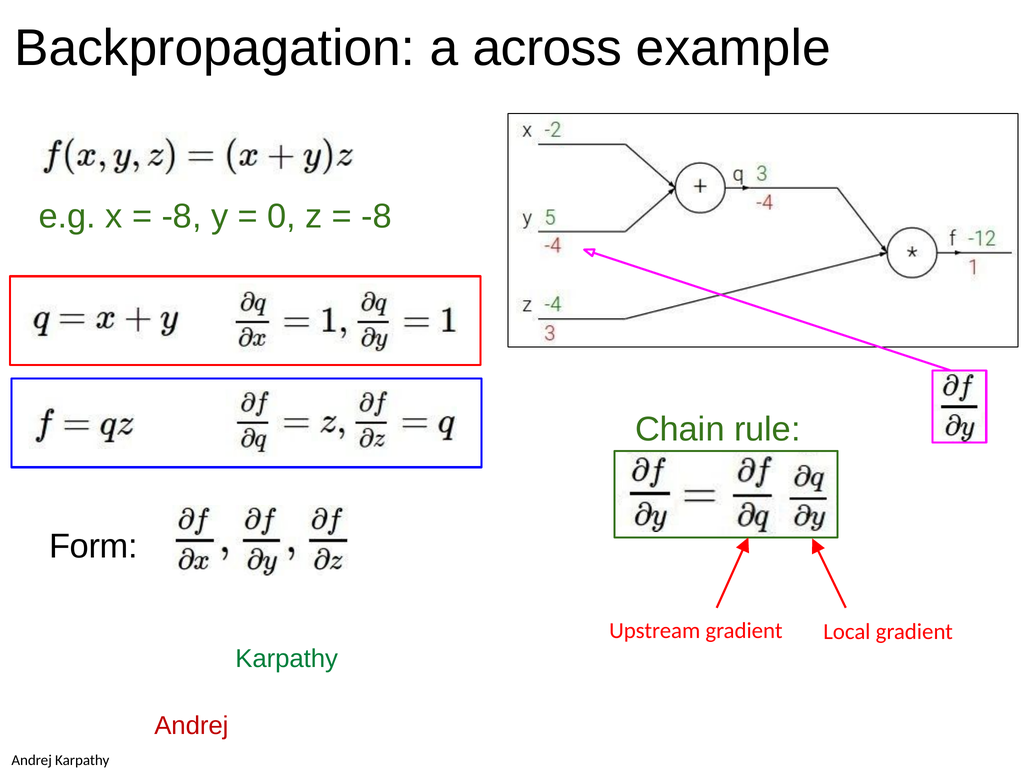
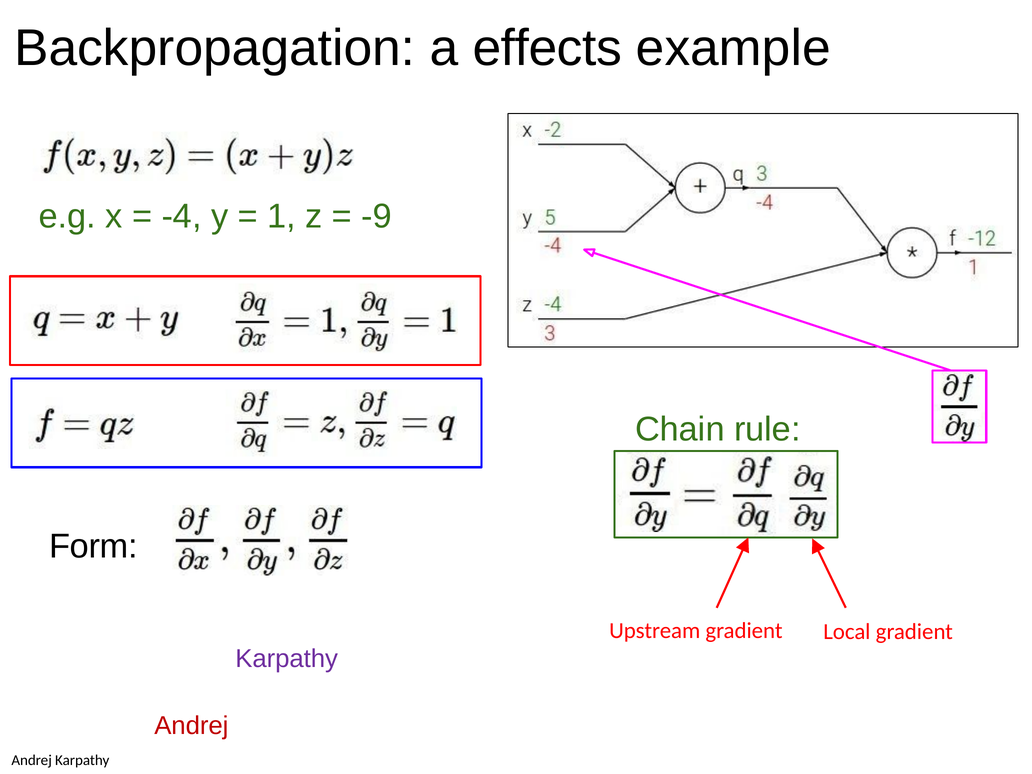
across: across -> effects (547, 48)
-8: -8 -> -4 (182, 216)
0: 0 -> 1 (281, 216)
-8: -8 -> -9 (376, 216)
Karpathy colour: green -> purple (287, 659)
